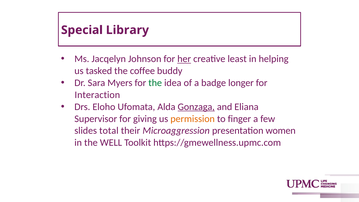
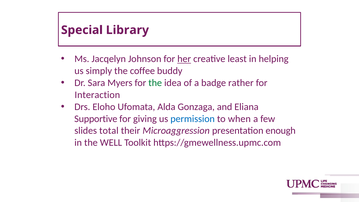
tasked: tasked -> simply (99, 71)
longer: longer -> rather (241, 83)
Gonzaga underline: present -> none (196, 107)
Supervisor: Supervisor -> Supportive (96, 119)
permission colour: orange -> blue (193, 119)
finger: finger -> when (239, 119)
women: women -> enough (281, 131)
